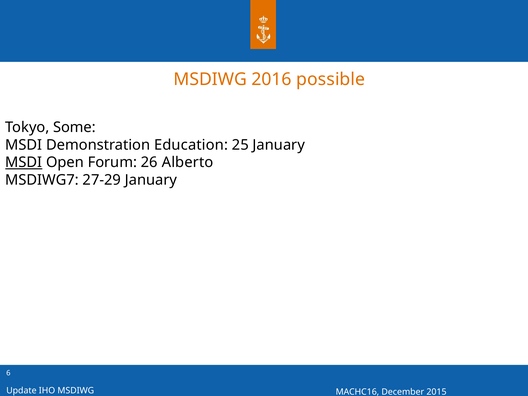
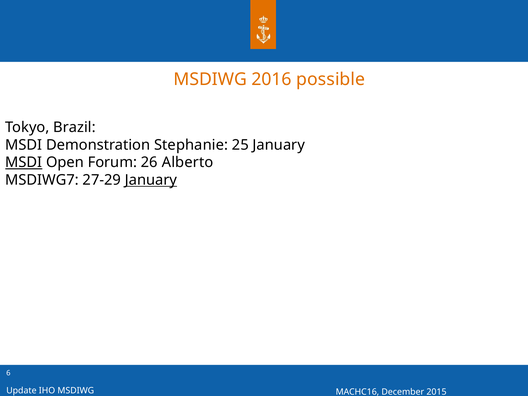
Some: Some -> Brazil (74, 127)
Education: Education -> Stephanie (191, 145)
January underline: none -> present (151, 180)
